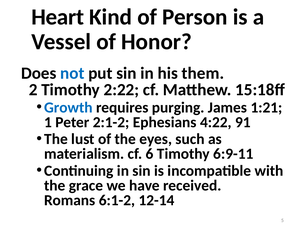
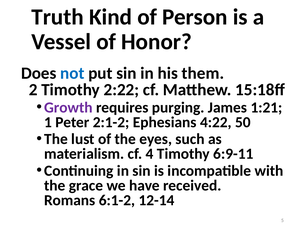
Heart: Heart -> Truth (58, 17)
Growth colour: blue -> purple (68, 107)
91: 91 -> 50 (243, 122)
6: 6 -> 4 (150, 154)
